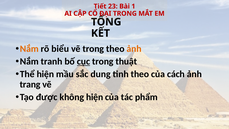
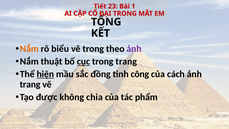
ảnh colour: orange -> purple (134, 49)
tranh: tranh -> thuật (52, 61)
trong thuật: thuật -> trang (126, 61)
hiện underline: none -> present (45, 74)
dung: dung -> đồng (101, 74)
tinh theo: theo -> công (140, 74)
không hiện: hiện -> chia (94, 97)
